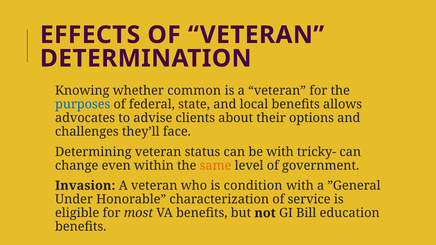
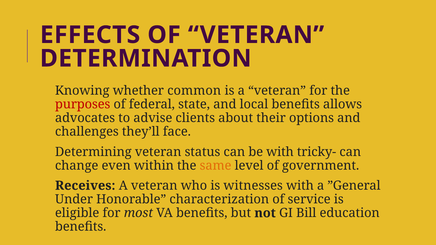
purposes colour: blue -> red (83, 104)
Invasion: Invasion -> Receives (85, 186)
condition: condition -> witnesses (253, 186)
